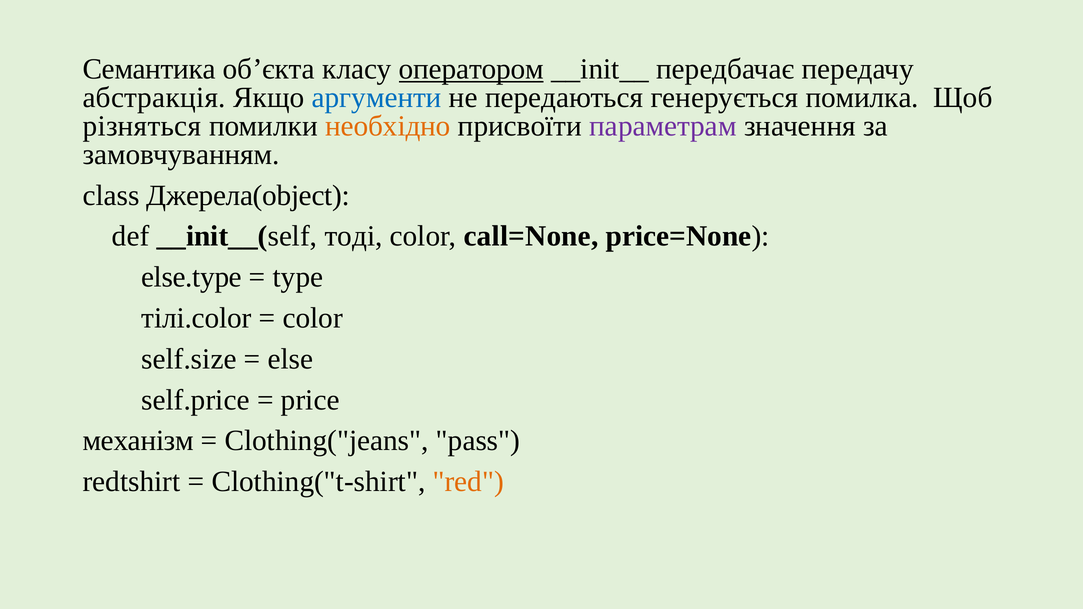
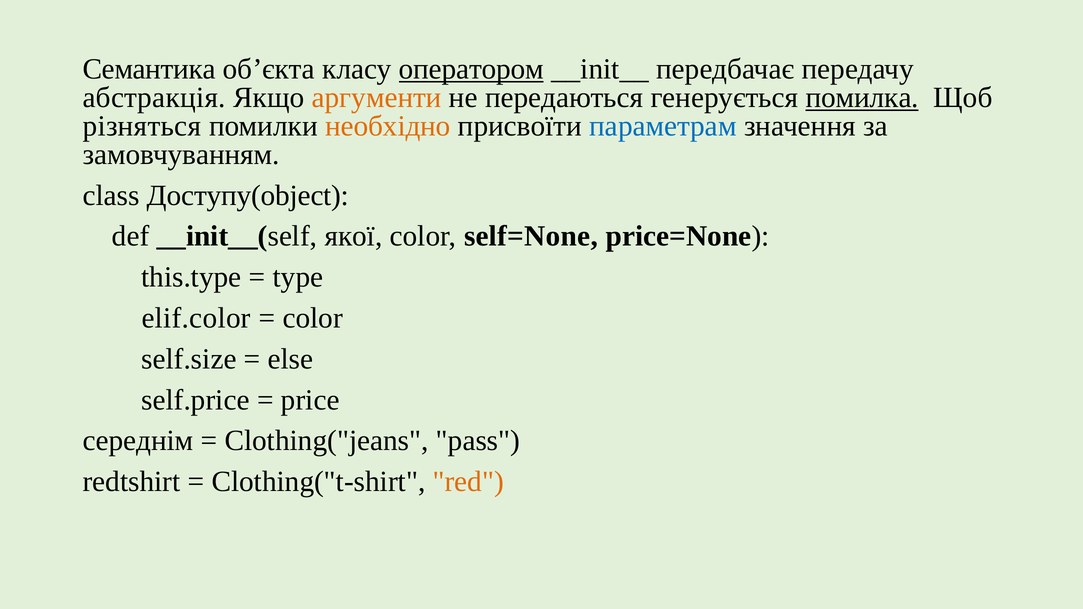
аргументи colour: blue -> orange (377, 98)
помилка underline: none -> present (862, 98)
параметрам colour: purple -> blue (663, 126)
Джерела(object: Джерела(object -> Доступу(object (248, 195)
тоді: тоді -> якої (354, 236)
call=None: call=None -> self=None (531, 236)
else.type: else.type -> this.type (191, 277)
тілі.color: тілі.color -> elif.color (196, 318)
механізм: механізм -> середнім (138, 441)
